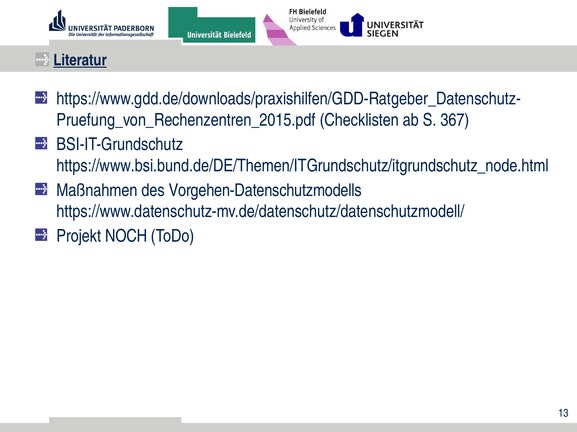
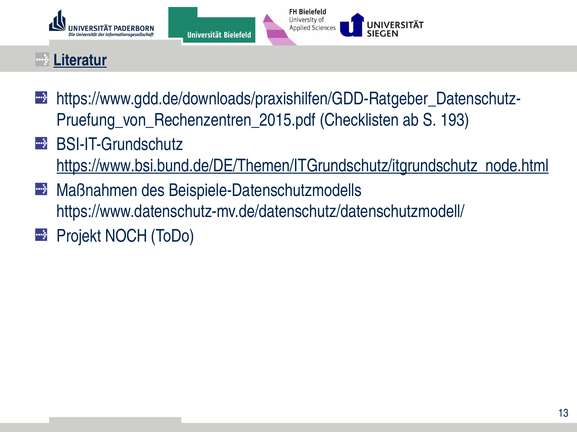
367: 367 -> 193 (455, 120)
https://www.bsi.bund.de/DE/Themen/ITGrundschutz/itgrundschutz_node.html underline: none -> present (303, 166)
Vorgehen-Datenschutzmodells: Vorgehen-Datenschutzmodells -> Beispiele-Datenschutzmodells (265, 191)
